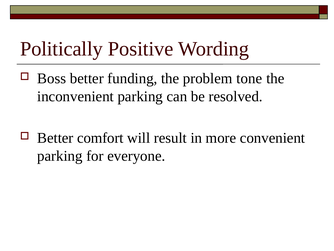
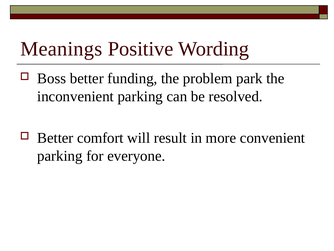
Politically: Politically -> Meanings (61, 49)
tone: tone -> park (249, 78)
